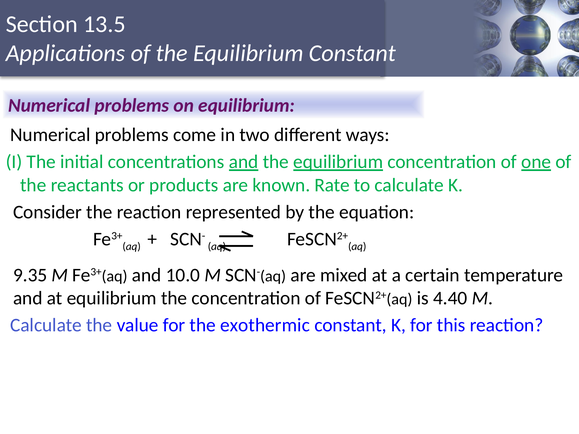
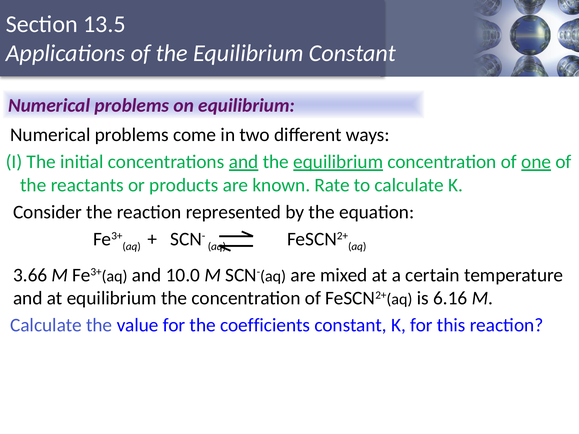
9.35: 9.35 -> 3.66 (30, 275)
4.40: 4.40 -> 6.16 (450, 298)
exothermic: exothermic -> coefficients (265, 325)
